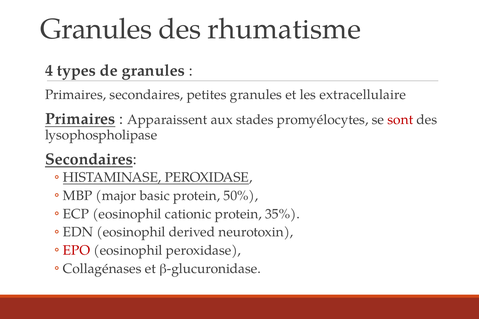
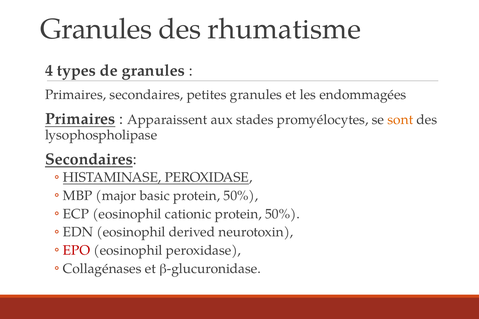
extracellulaire: extracellulaire -> endommagées (363, 95)
sont colour: red -> orange (400, 120)
cationic protein 35%: 35% -> 50% (282, 214)
